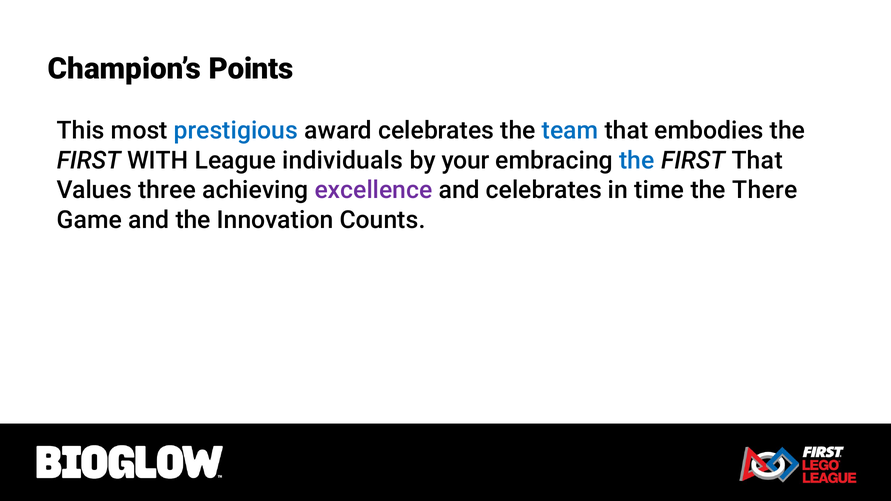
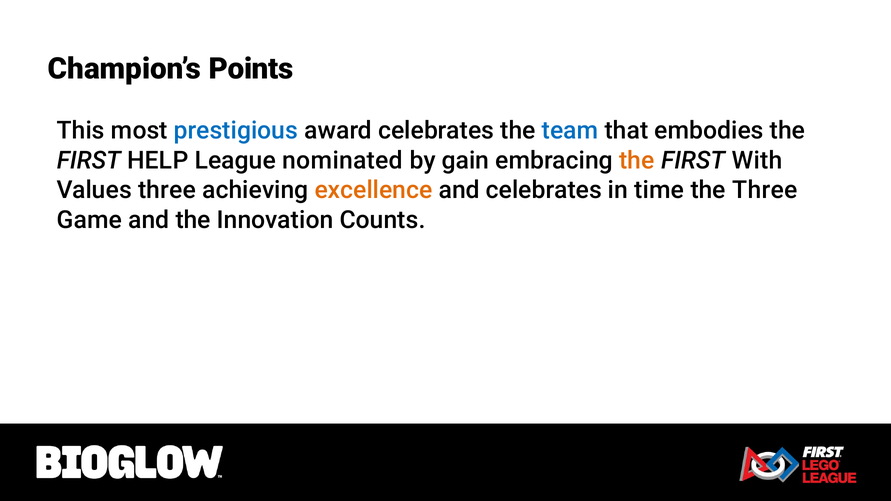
WITH: WITH -> HELP (158, 160)
individuals: individuals -> nominated (343, 160)
your: your -> gain (465, 160)
the colour: blue -> orange (637, 160)
FIRST That: That -> With (757, 160)
excellence colour: purple -> orange (374, 190)
the There: There -> Three (765, 190)
